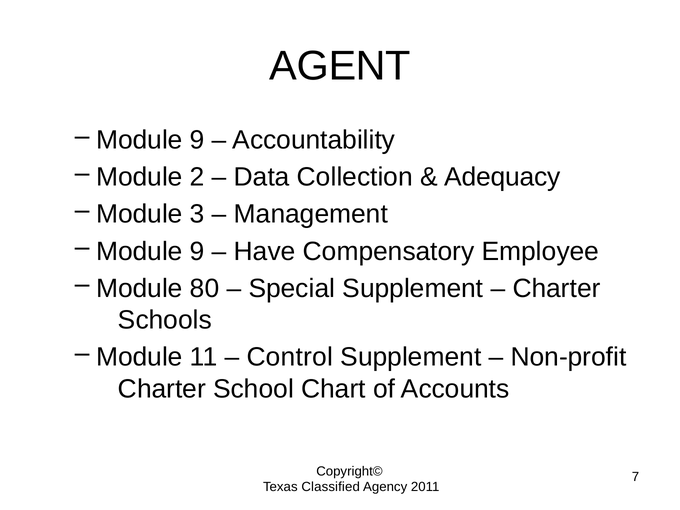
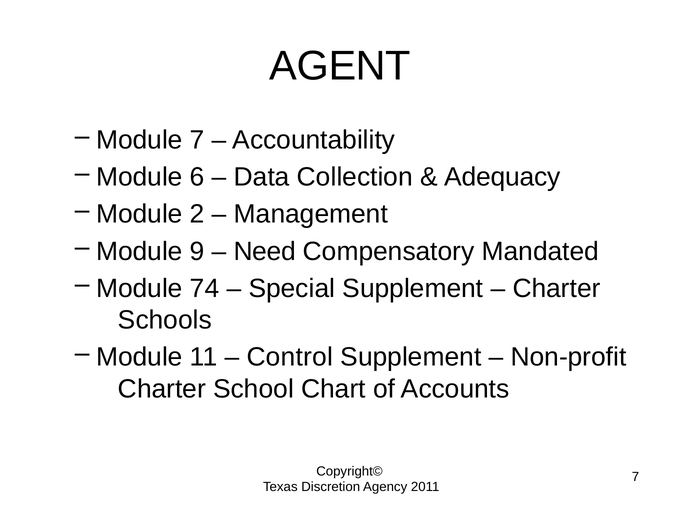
9: 9 -> 7 (197, 140)
2: 2 -> 6 (197, 177)
3: 3 -> 2 (197, 214)
Have: Have -> Need (265, 251)
Employee: Employee -> Mandated (540, 251)
80: 80 -> 74 (205, 288)
Classified: Classified -> Discretion (331, 487)
